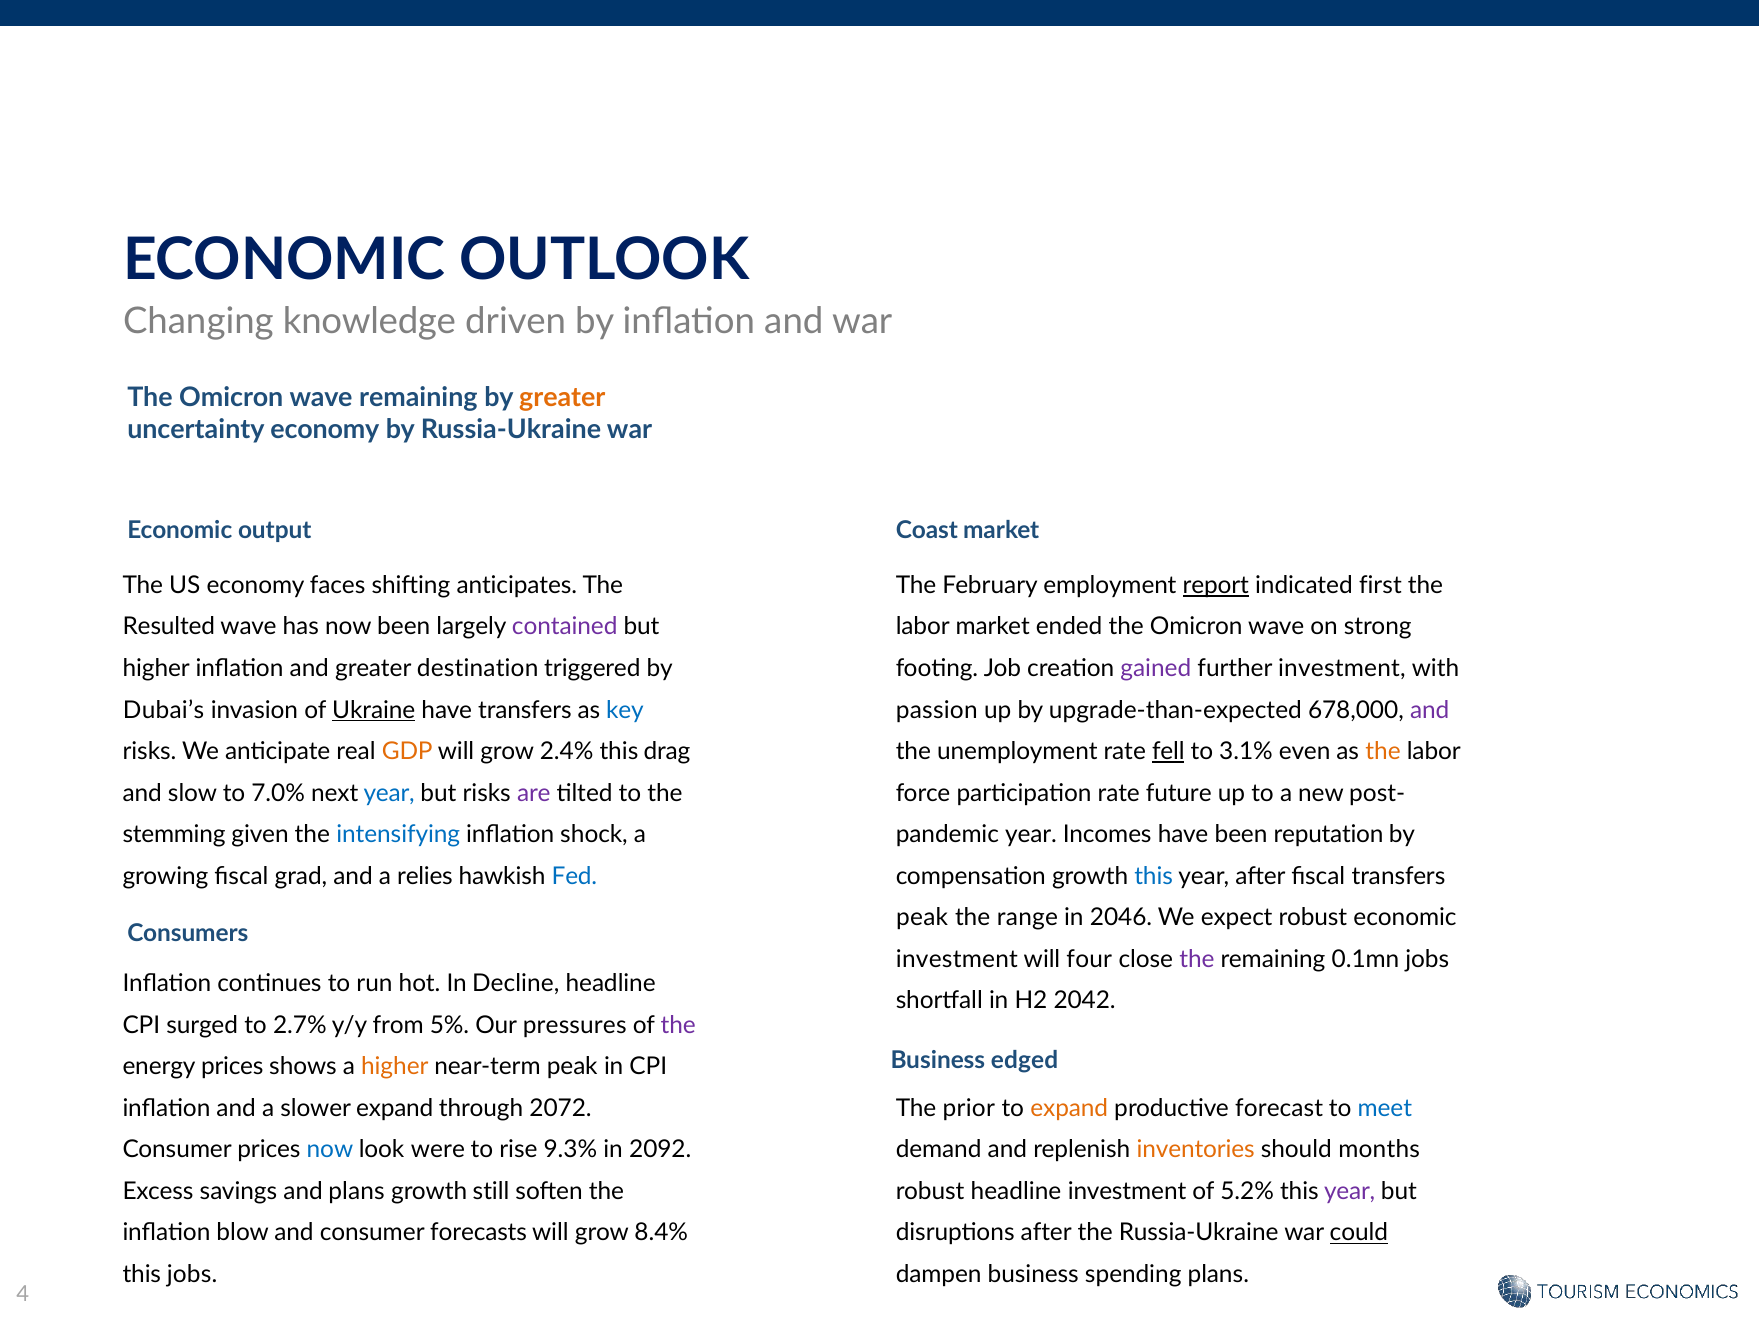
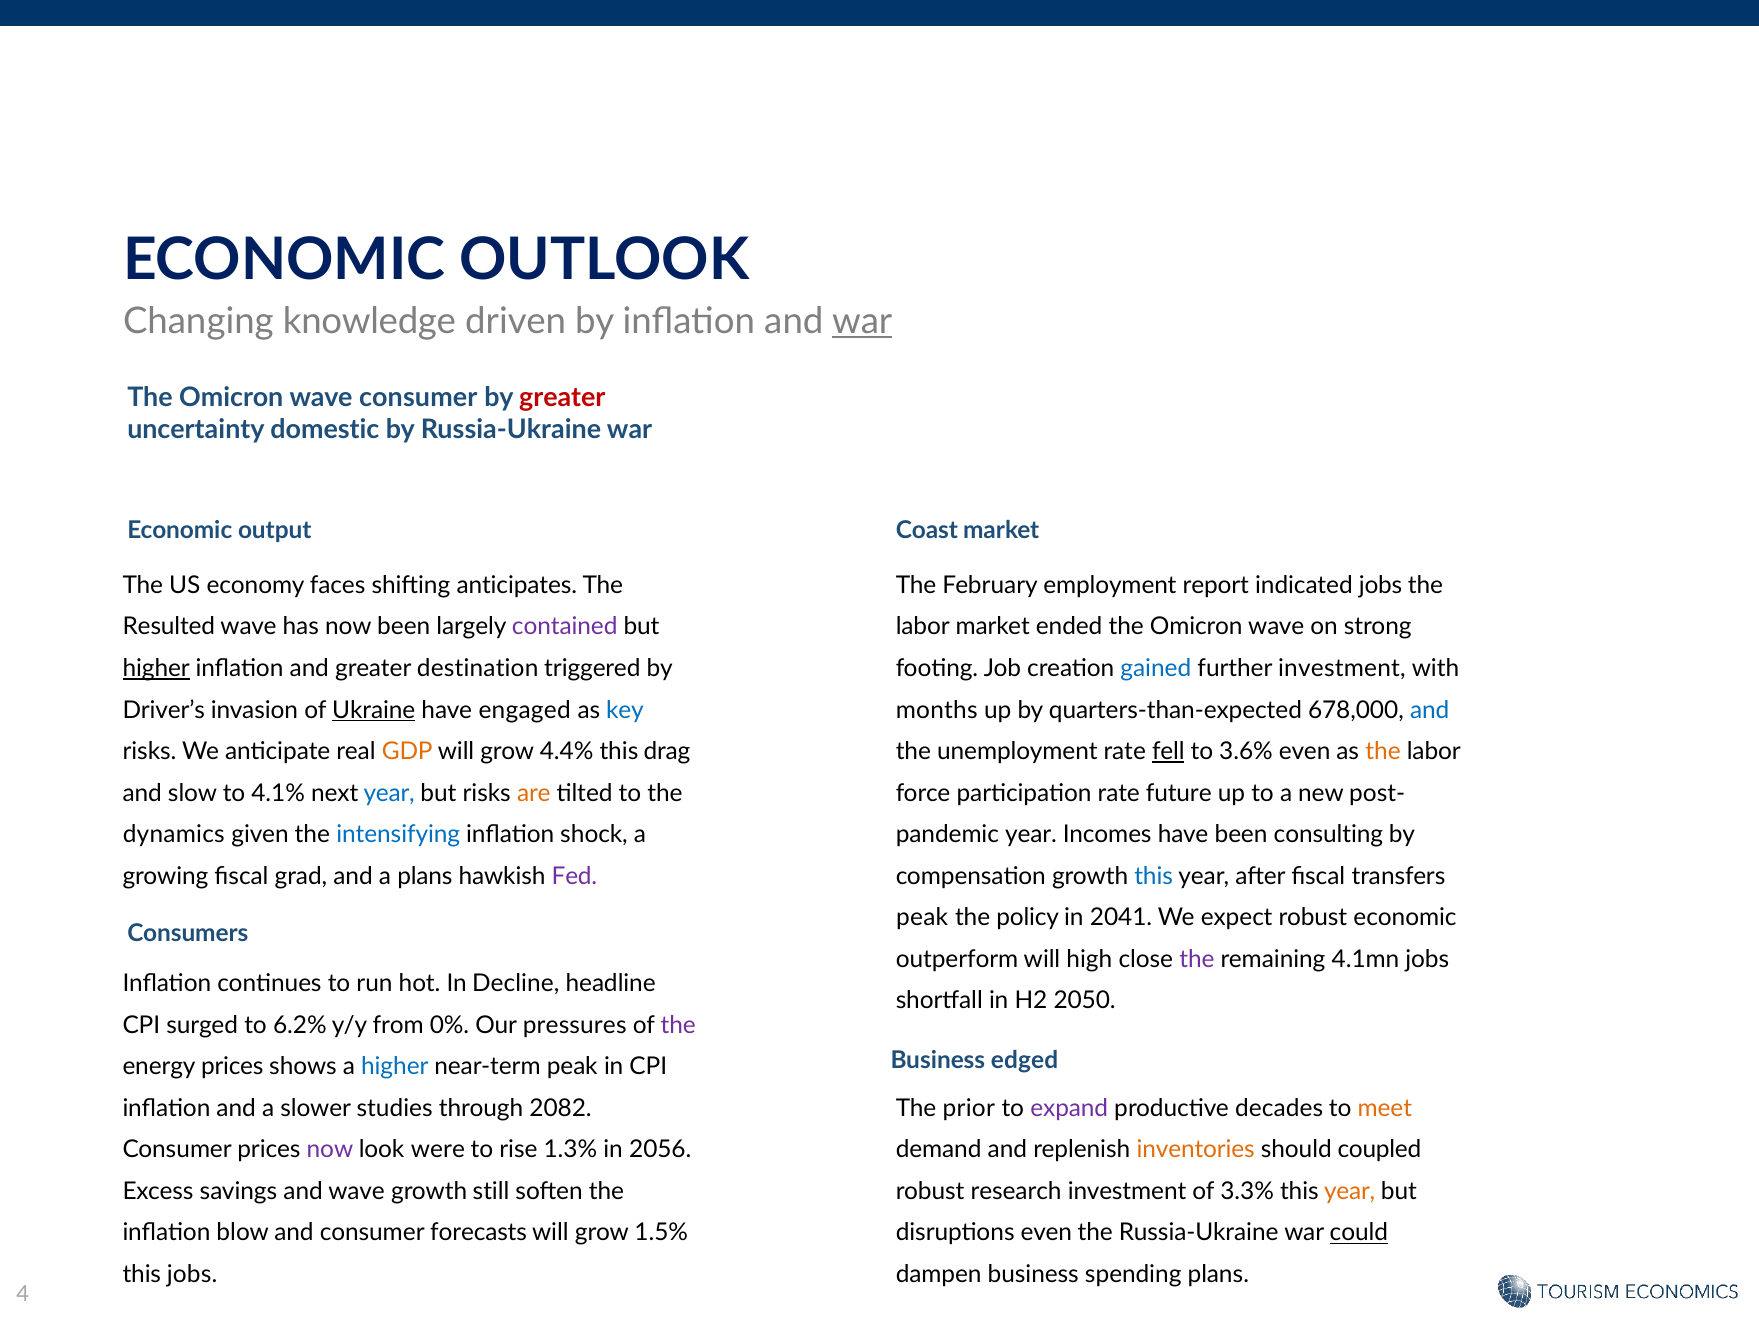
war underline: none -> present (862, 321)
wave remaining: remaining -> consumer (418, 398)
greater colour: orange -> red (562, 398)
uncertainty economy: economy -> domestic (325, 430)
report underline: present -> none (1216, 585)
indicated first: first -> jobs (1381, 585)
higher underline: none -> present (156, 669)
gained colour: purple -> blue (1156, 669)
Dubai’s: Dubai’s -> Driver’s (164, 710)
have transfers: transfers -> engaged (525, 710)
passion: passion -> months (937, 710)
upgrade-than-expected: upgrade-than-expected -> quarters-than-expected (1175, 710)
and colour: purple -> blue (1430, 710)
2.4%: 2.4% -> 4.4% (567, 752)
3.1%: 3.1% -> 3.6% (1246, 752)
7.0%: 7.0% -> 4.1% (278, 793)
are colour: purple -> orange (534, 793)
stemming: stemming -> dynamics (174, 835)
reputation: reputation -> consulting (1328, 835)
a relies: relies -> plans (425, 876)
Fed colour: blue -> purple (574, 876)
range: range -> policy (1028, 918)
2046: 2046 -> 2041 (1121, 918)
investment: investment -> outperform (957, 959)
four: four -> high (1089, 959)
0.1mn: 0.1mn -> 4.1mn (1366, 959)
2042: 2042 -> 2050 (1085, 1001)
2.7%: 2.7% -> 6.2% (300, 1025)
5%: 5% -> 0% (450, 1025)
higher colour: orange -> blue (395, 1067)
slower expand: expand -> studies (395, 1108)
2072: 2072 -> 2082 (561, 1108)
expand colour: orange -> purple (1069, 1108)
forecast: forecast -> decades (1279, 1108)
meet colour: blue -> orange (1385, 1108)
now colour: blue -> purple (330, 1150)
9.3%: 9.3% -> 1.3% (570, 1150)
2092: 2092 -> 2056 (660, 1150)
months: months -> coupled (1379, 1150)
and plans: plans -> wave (357, 1192)
robust headline: headline -> research (1016, 1192)
5.2%: 5.2% -> 3.3% (1247, 1192)
year colour: purple -> orange (1350, 1192)
8.4%: 8.4% -> 1.5% (661, 1233)
disruptions after: after -> even (1046, 1233)
